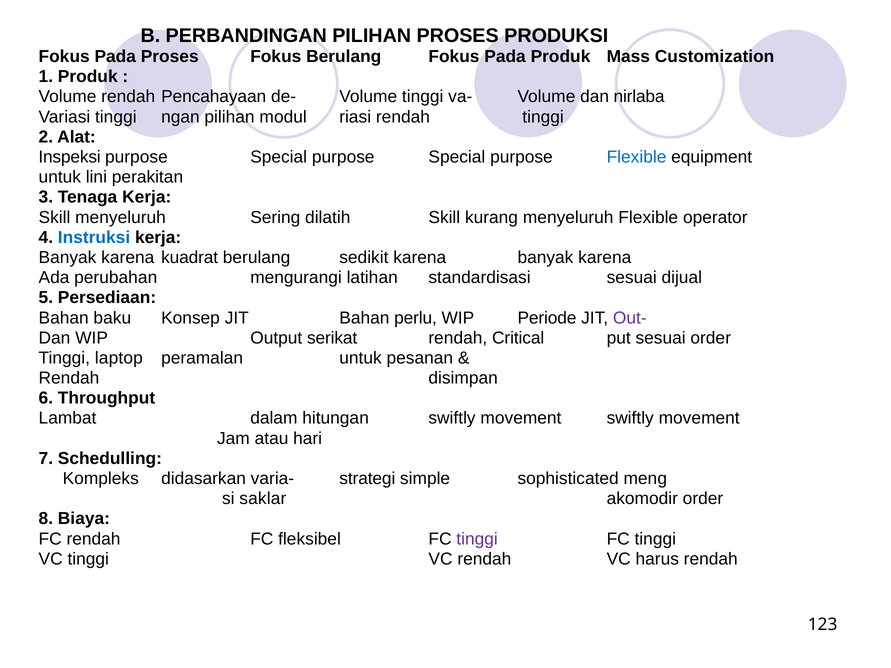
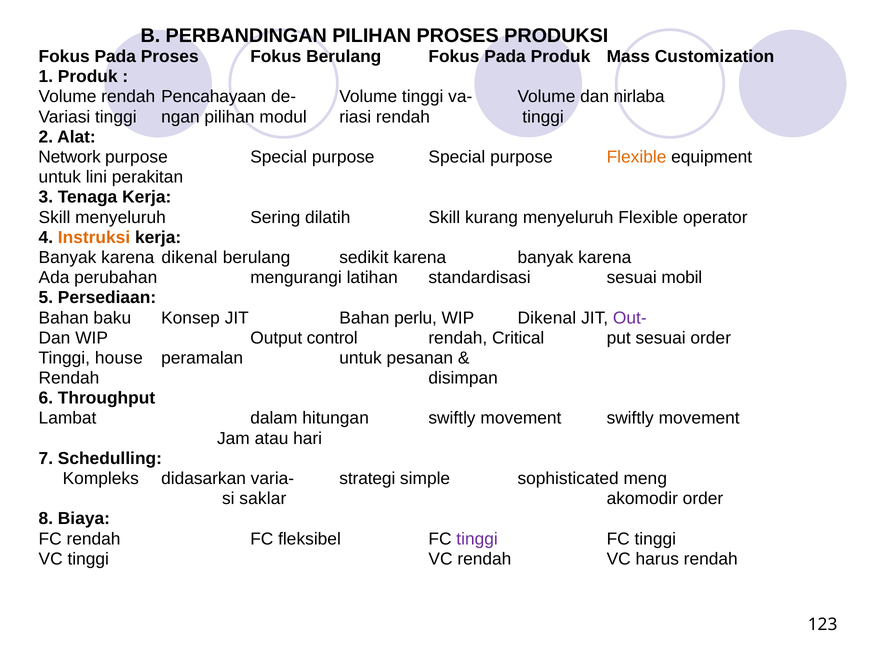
Inspeksi: Inspeksi -> Network (70, 157)
Flexible colour: blue -> orange (637, 157)
Instruksi colour: blue -> orange (94, 238)
karena kuadrat: kuadrat -> dikenal (189, 258)
dijual: dijual -> mobil (682, 278)
WIP Periode: Periode -> Dikenal (547, 318)
serikat: serikat -> control (332, 338)
laptop: laptop -> house (119, 358)
